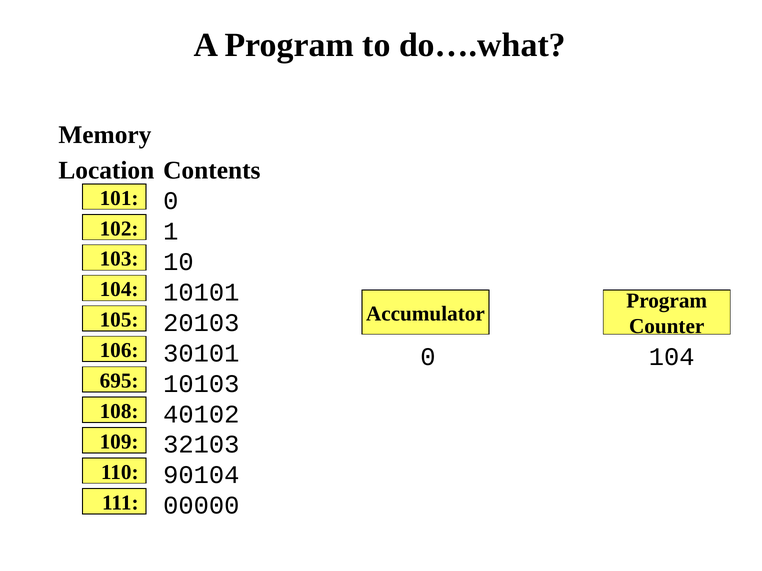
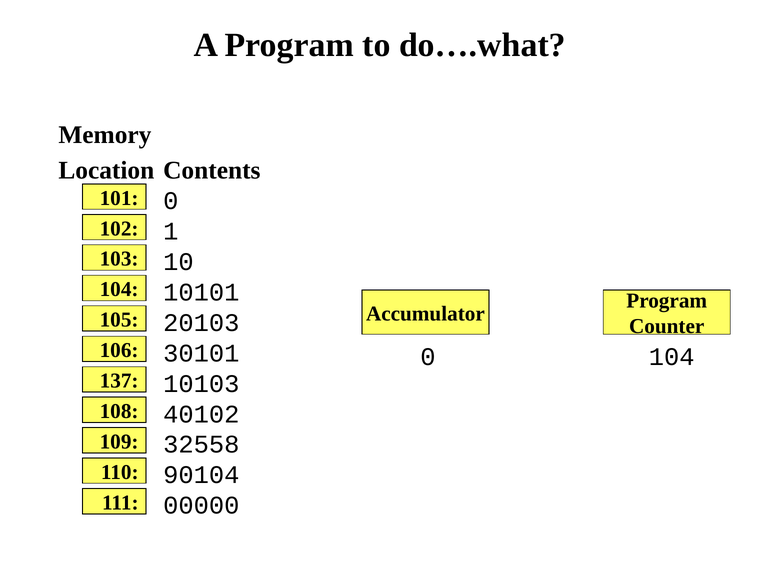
695: 695 -> 137 (119, 381)
32103: 32103 -> 32558 (201, 445)
